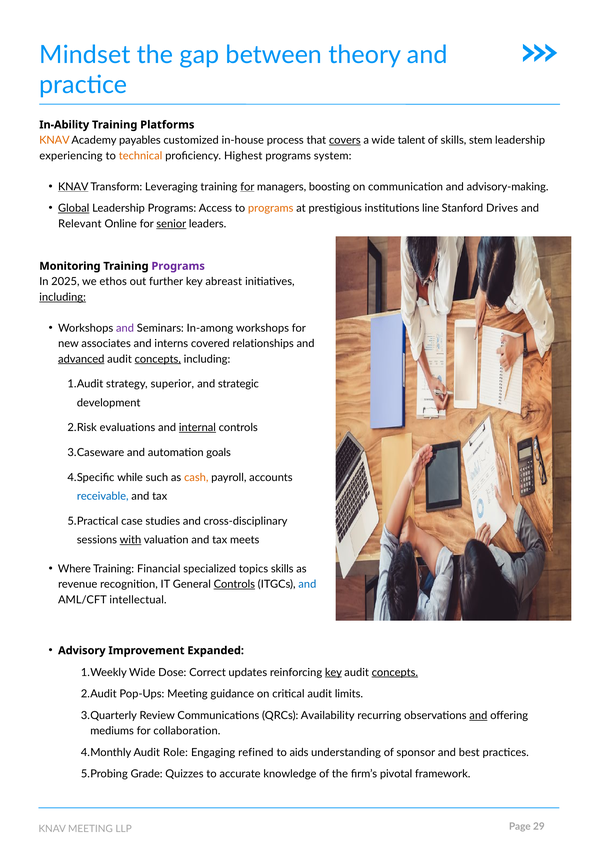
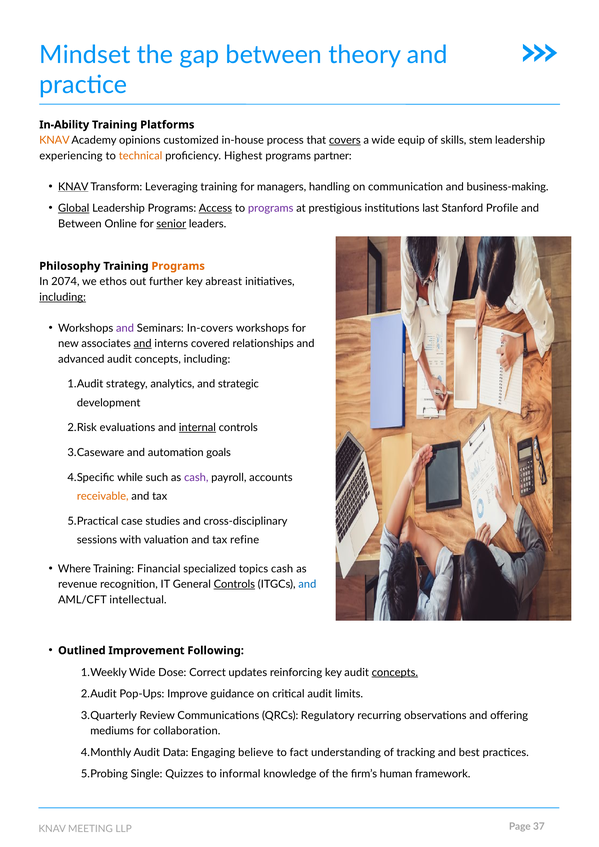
payables: payables -> opinions (140, 140)
talent: talent -> equip (411, 140)
system: system -> partner (333, 156)
for underline: present -> none (247, 187)
boosting: boosting -> handling (330, 187)
advisory-making: advisory-making -> business-making (508, 187)
Access underline: none -> present (215, 208)
programs colour: orange -> purple (271, 208)
line: line -> last (431, 208)
Drives: Drives -> Profile (502, 208)
Relevant: Relevant -> Between (80, 224)
Monitoring: Monitoring -> Philosophy (70, 266)
Programs colour: purple -> orange (178, 266)
2025: 2025 -> 2074 (65, 282)
In-among: In-among -> In-covers (210, 328)
and underline: none -> present (143, 344)
advanced underline: present -> none (81, 359)
concepts underline: present -> none (158, 359)
superior: superior -> analytics (172, 384)
cash colour: orange -> purple (196, 478)
receivable colour: blue -> orange (103, 497)
with underline: present -> none (130, 540)
meets: meets -> refine (245, 540)
topics skills: skills -> cash (282, 569)
Advisory: Advisory -> Outlined (82, 651)
Expanded: Expanded -> Following (216, 651)
key underline: present -> none (333, 673)
Pop-Ups Meeting: Meeting -> Improve (187, 694)
Availability: Availability -> Regulatory (328, 716)
and underline: present -> none (478, 716)
Role: Role -> Data (176, 753)
refined: refined -> believe (256, 753)
aids: aids -> fact (299, 753)
sponsor: sponsor -> tracking (416, 753)
Grade: Grade -> Single (147, 775)
accurate: accurate -> informal (240, 775)
pivotal: pivotal -> human (396, 775)
29: 29 -> 37 (539, 827)
